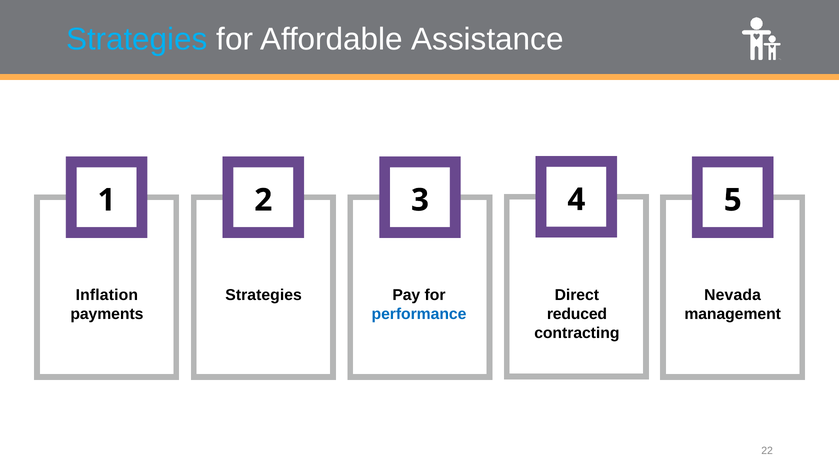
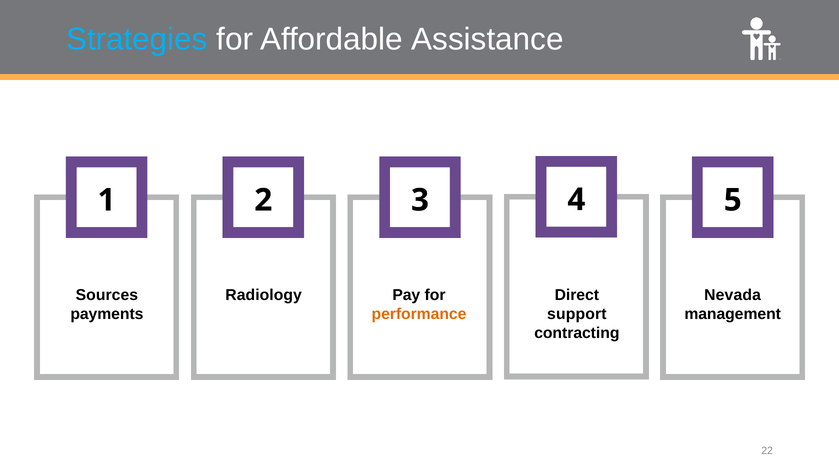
Inflation: Inflation -> Sources (107, 295)
Strategies: Strategies -> Radiology (264, 295)
performance colour: blue -> orange (419, 314)
reduced: reduced -> support (577, 314)
